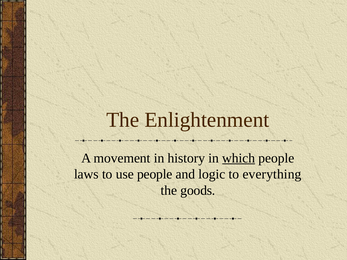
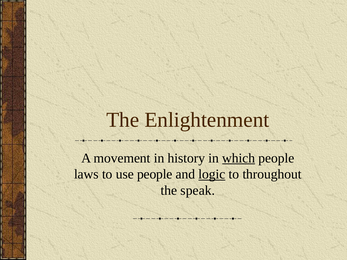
logic underline: none -> present (212, 174)
everything: everything -> throughout (272, 174)
goods: goods -> speak (198, 191)
